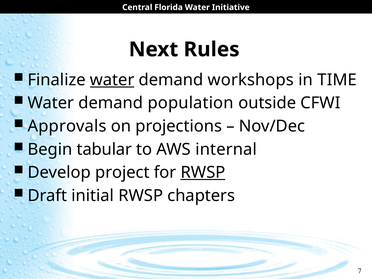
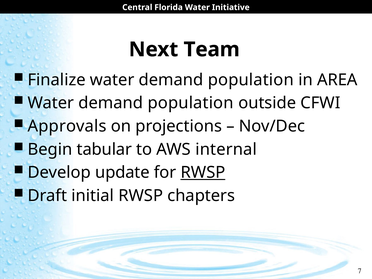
Rules: Rules -> Team (212, 49)
water underline: present -> none (112, 80)
workshops: workshops -> population (251, 80)
in TIME: TIME -> AREA (337, 80)
project: project -> update (122, 172)
